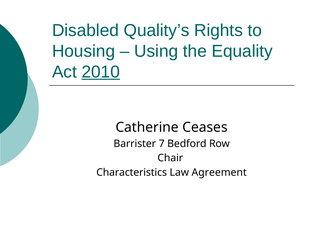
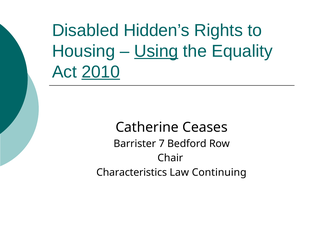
Quality’s: Quality’s -> Hidden’s (157, 30)
Using underline: none -> present (156, 51)
Agreement: Agreement -> Continuing (219, 172)
